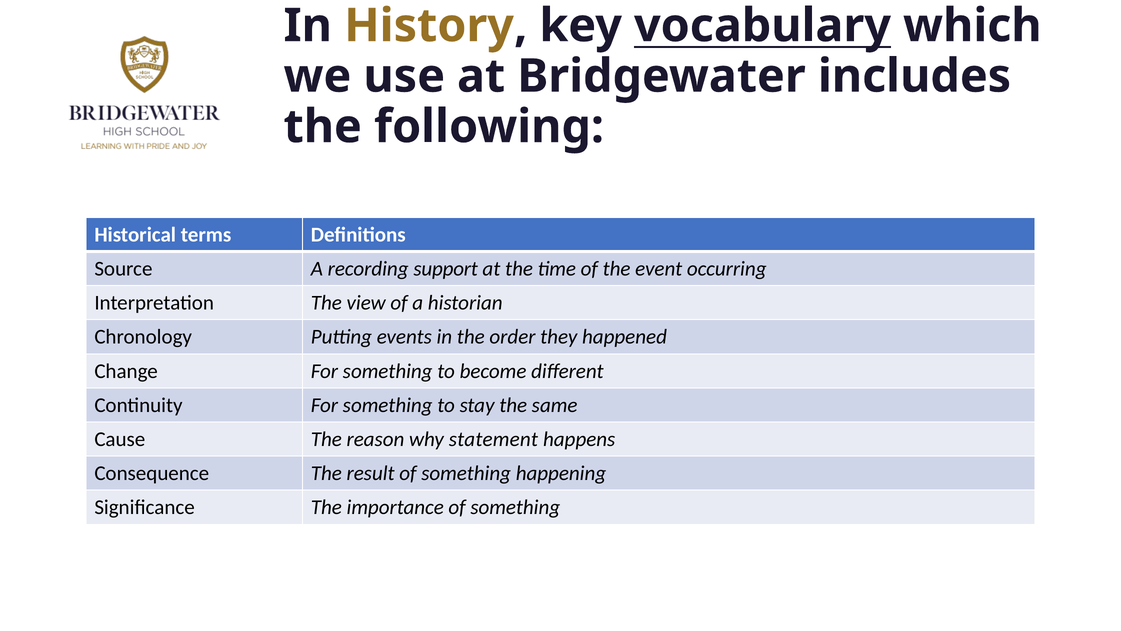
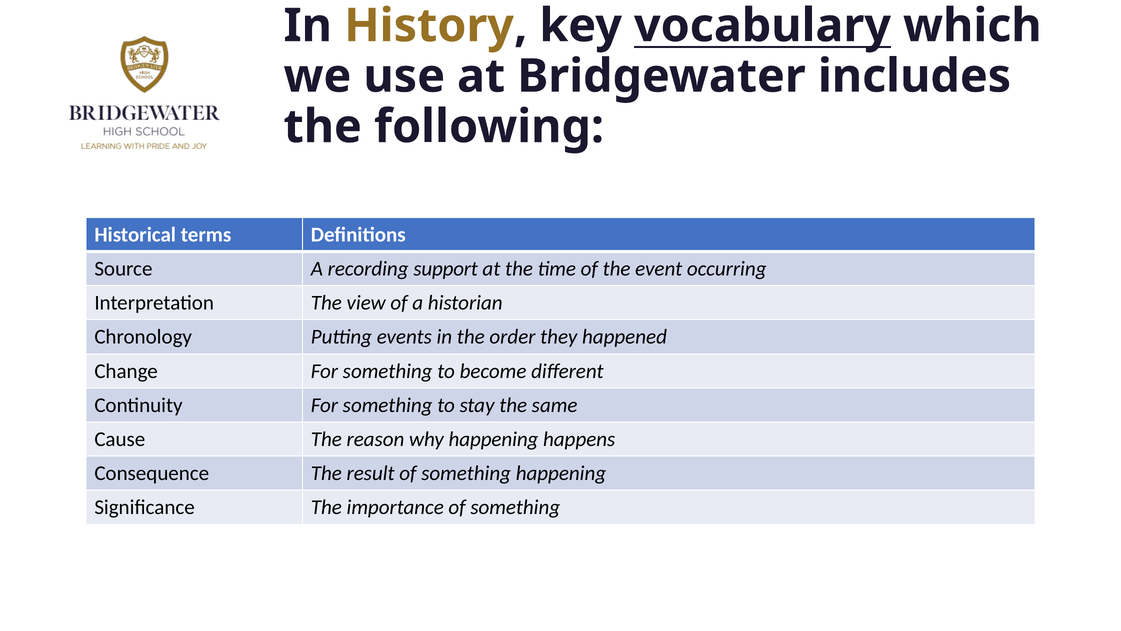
why statement: statement -> happening (494, 439)
